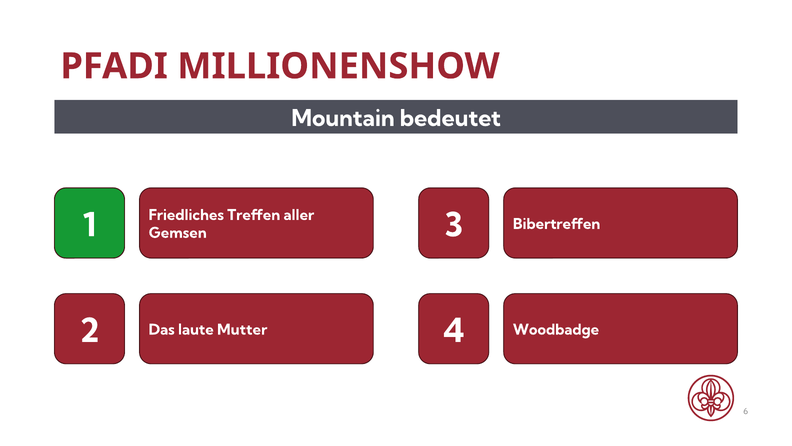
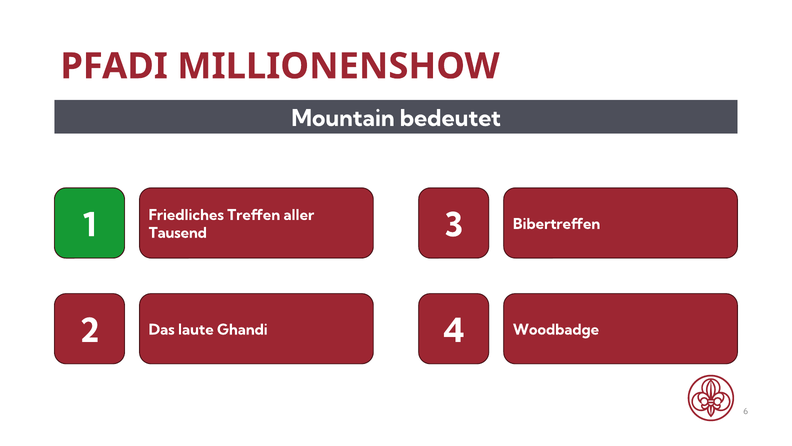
Gemsen: Gemsen -> Tausend (178, 233)
Mutter: Mutter -> Ghandi (242, 329)
